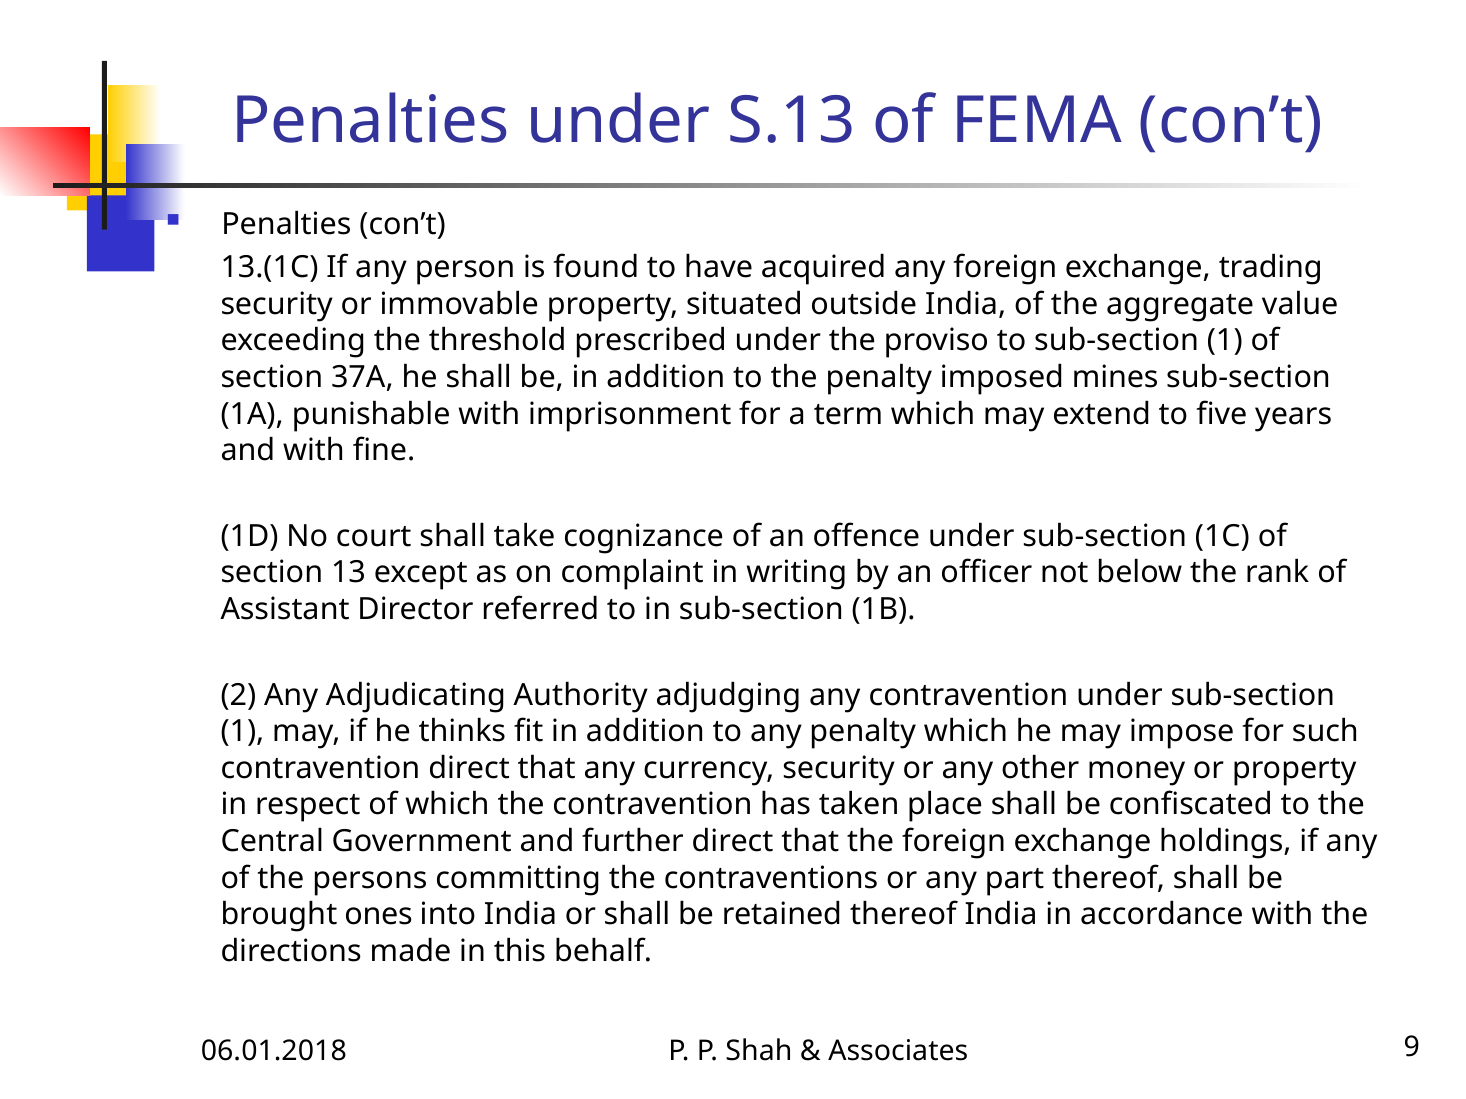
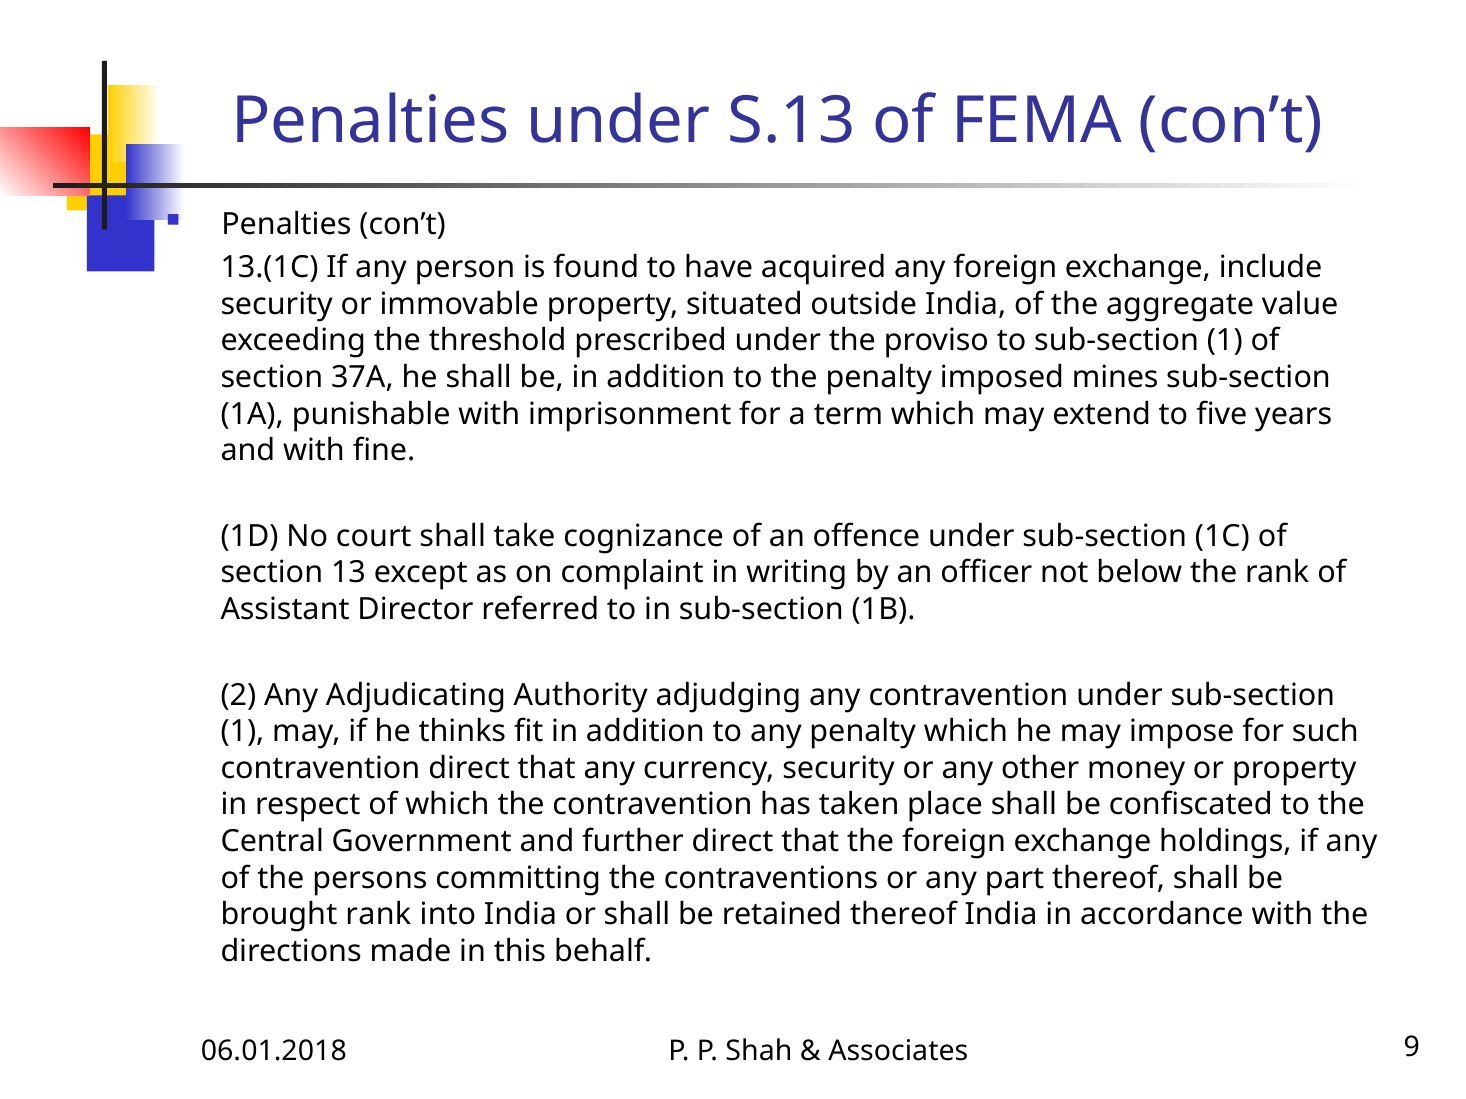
trading: trading -> include (1271, 268)
brought ones: ones -> rank (378, 915)
